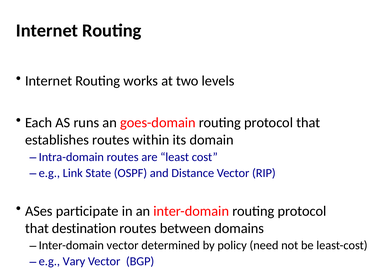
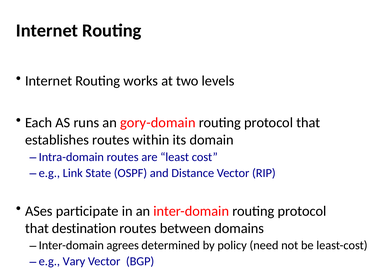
goes-domain: goes-domain -> gory-domain (158, 122)
Inter-domain vector: vector -> agrees (123, 245)
